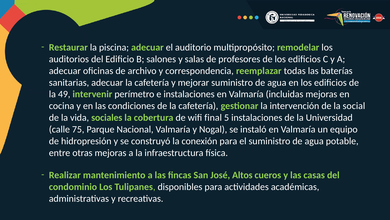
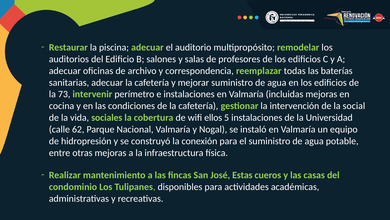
49: 49 -> 73 (64, 94)
final: final -> ellos (213, 117)
75: 75 -> 62 (78, 129)
Altos: Altos -> Estas (242, 175)
